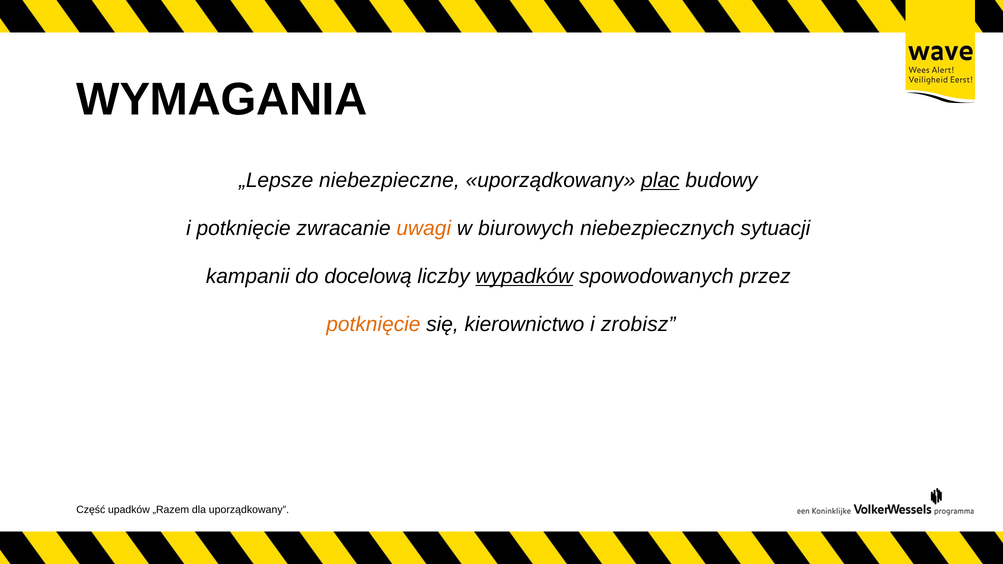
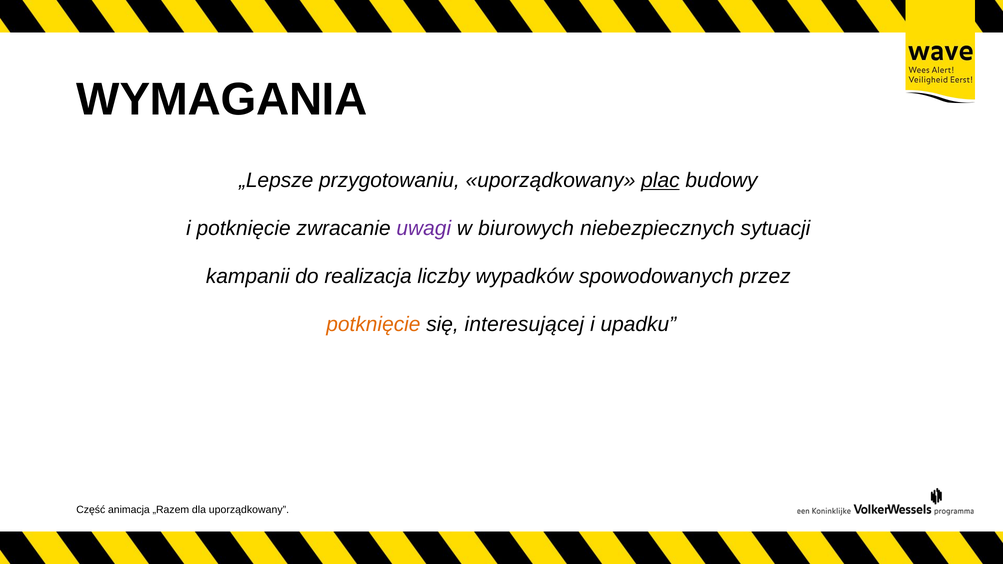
niebezpieczne: niebezpieczne -> przygotowaniu (389, 180)
uwagi colour: orange -> purple (424, 229)
docelową: docelową -> realizacja (368, 277)
wypadków underline: present -> none (524, 277)
kierownictwo: kierownictwo -> interesującej (524, 325)
zrobisz: zrobisz -> upadku (638, 325)
upadków: upadków -> animacja (129, 510)
